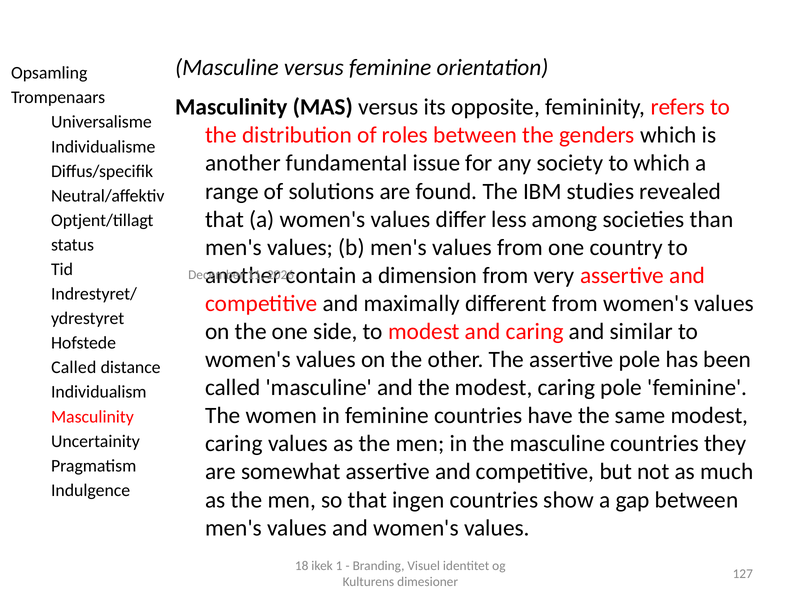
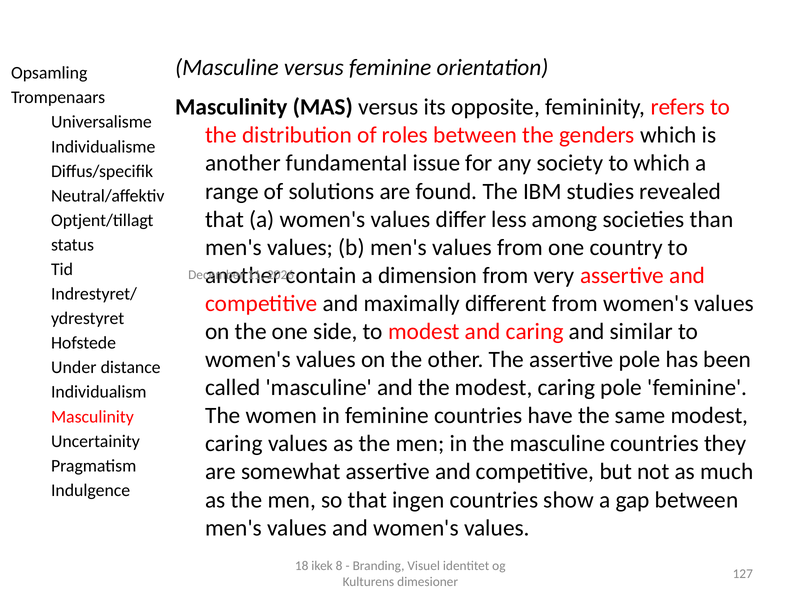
Called: Called -> Under (74, 367)
1: 1 -> 8 (339, 566)
